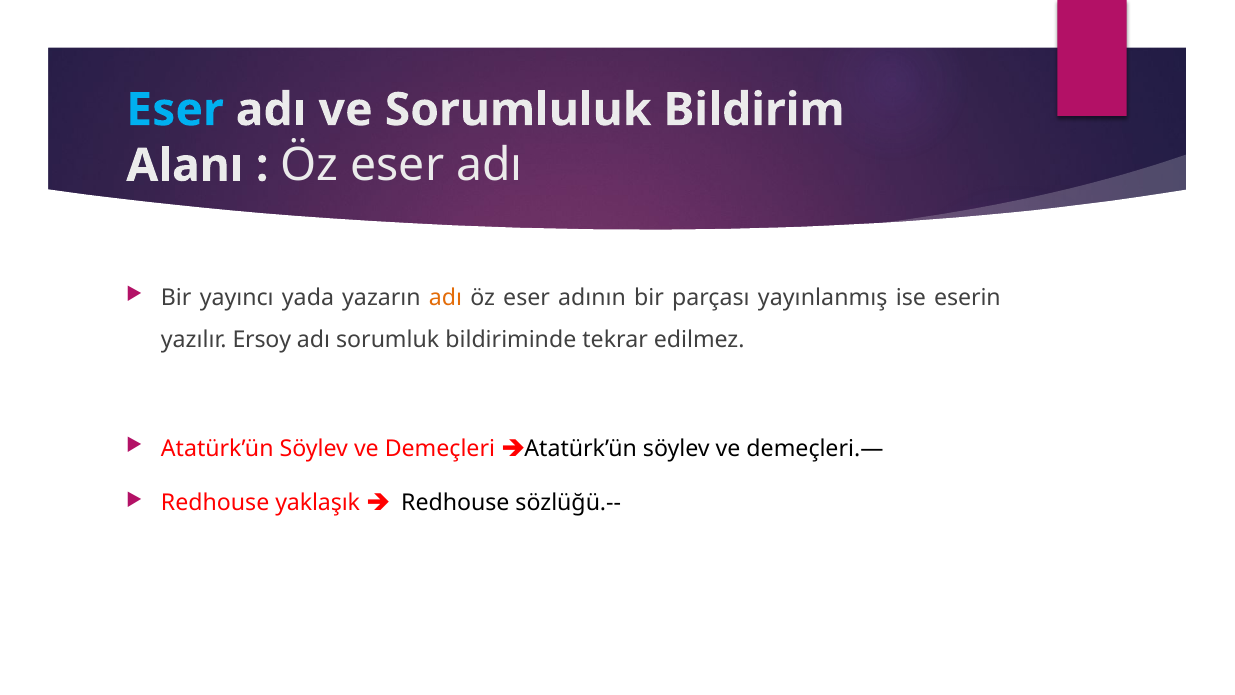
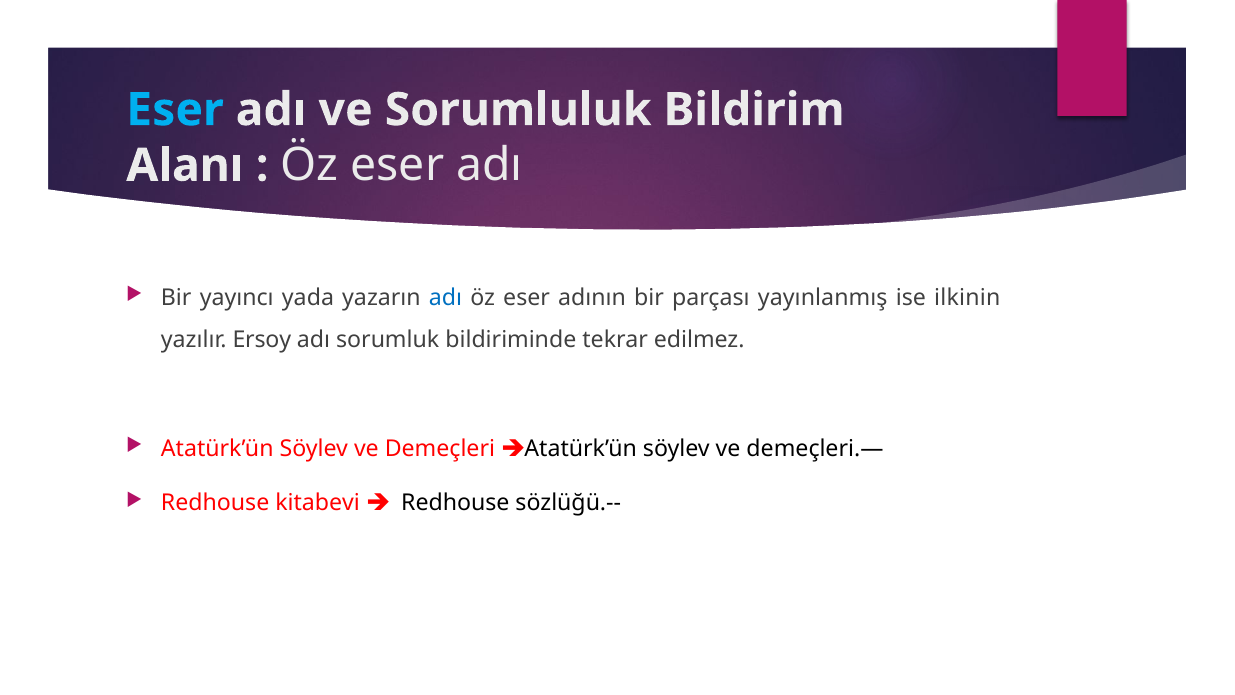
adı colour: orange -> blue (446, 298)
eserin: eserin -> ilkinin (967, 298)
yaklaşık: yaklaşık -> kitabevi (318, 503)
